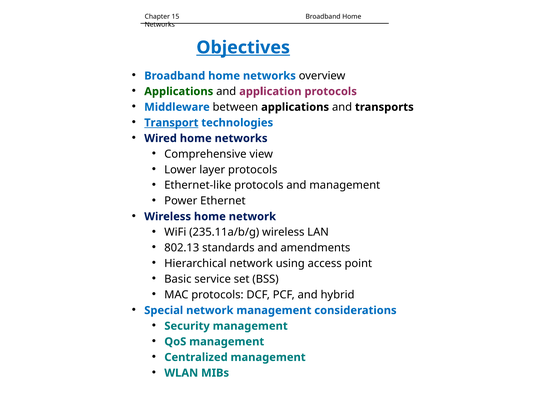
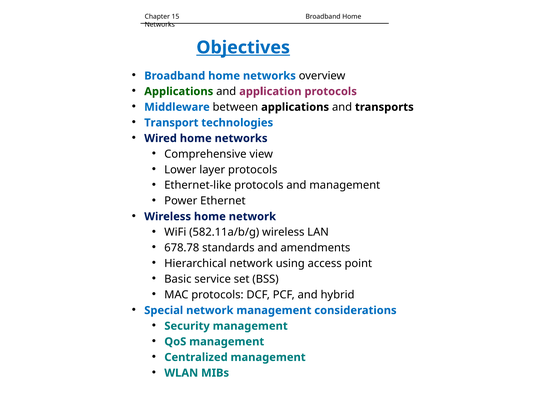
Transport underline: present -> none (171, 123)
235.11a/b/g: 235.11a/b/g -> 582.11a/b/g (224, 232)
802.13: 802.13 -> 678.78 (182, 248)
